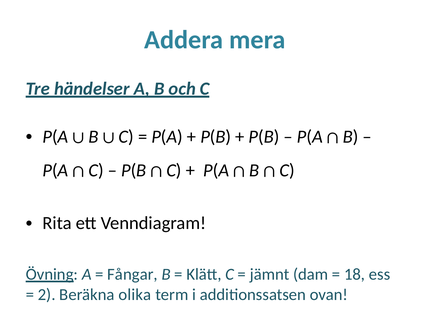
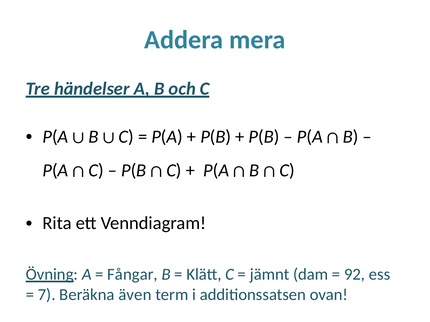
18: 18 -> 92 (355, 275)
2: 2 -> 7 (47, 295)
olika: olika -> även (135, 295)
